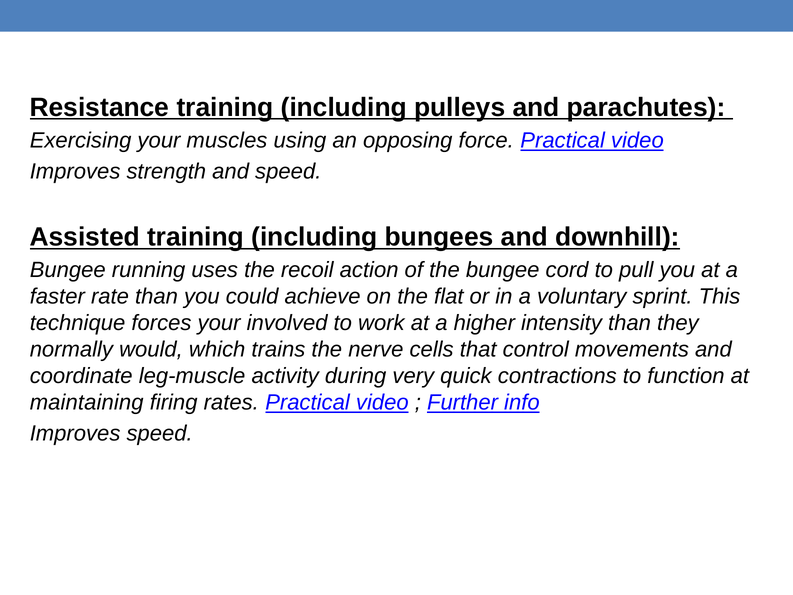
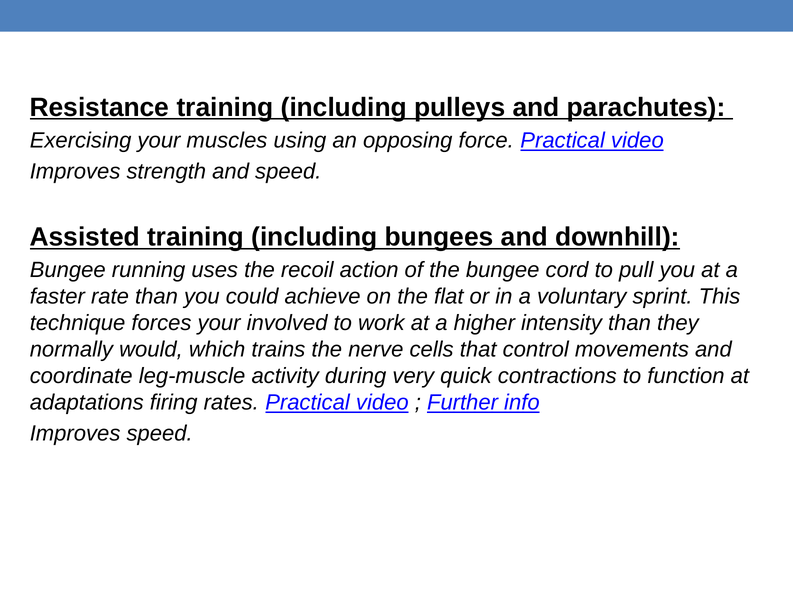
maintaining: maintaining -> adaptations (87, 402)
